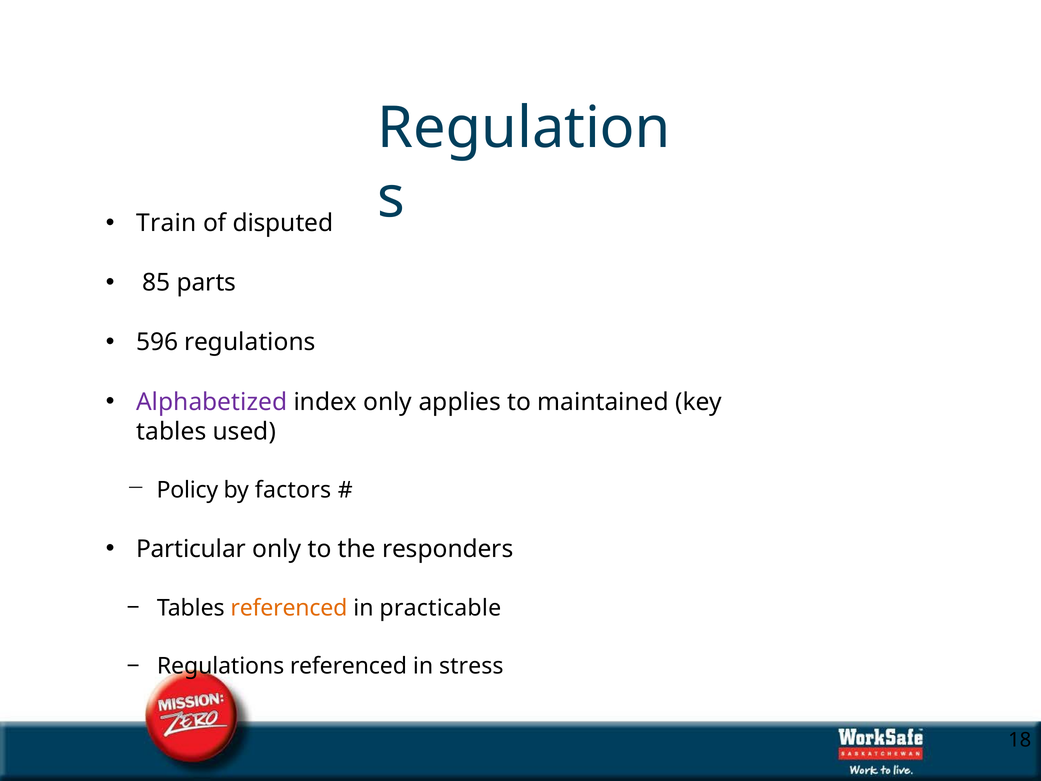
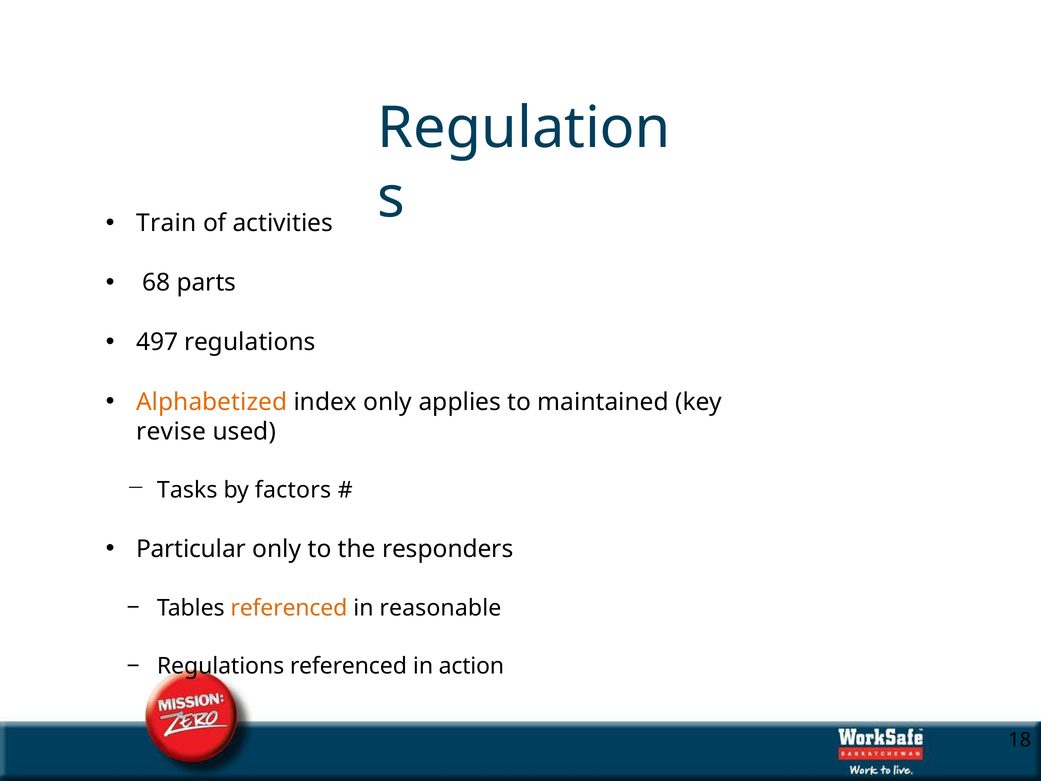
disputed: disputed -> activities (283, 223)
85: 85 -> 68 (156, 283)
596: 596 -> 497 (157, 342)
Alphabetized colour: purple -> orange (212, 402)
tables: tables -> revise (171, 431)
Policy: Policy -> Tasks (187, 490)
practicable: practicable -> reasonable (440, 608)
stress: stress -> action (471, 666)
